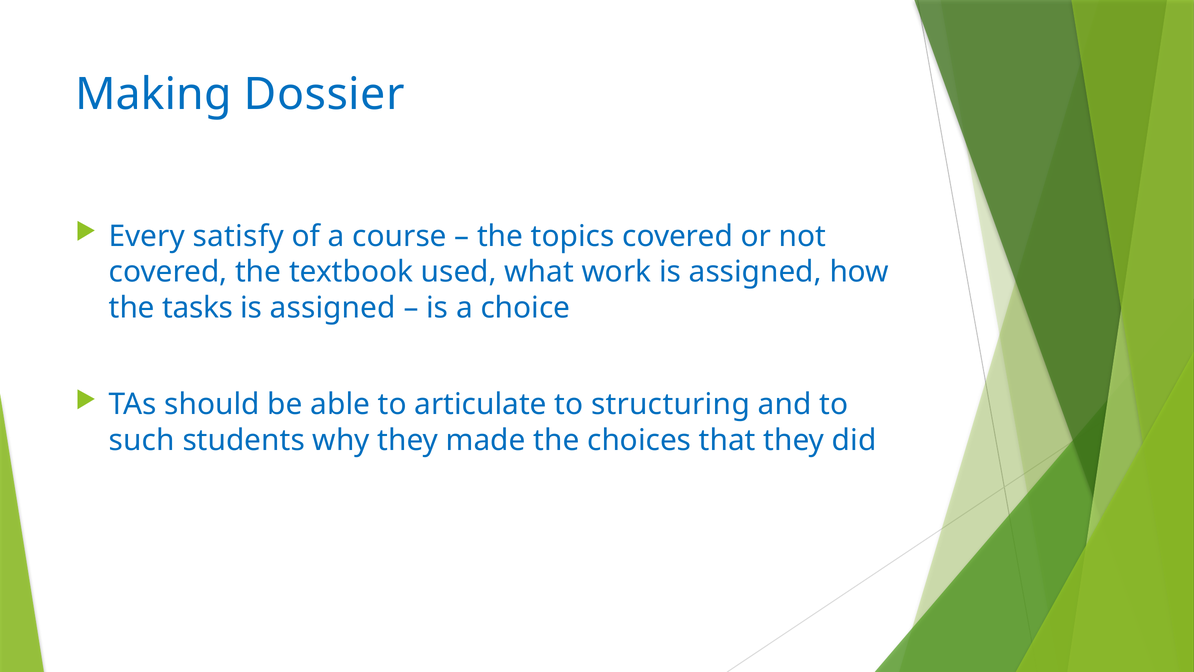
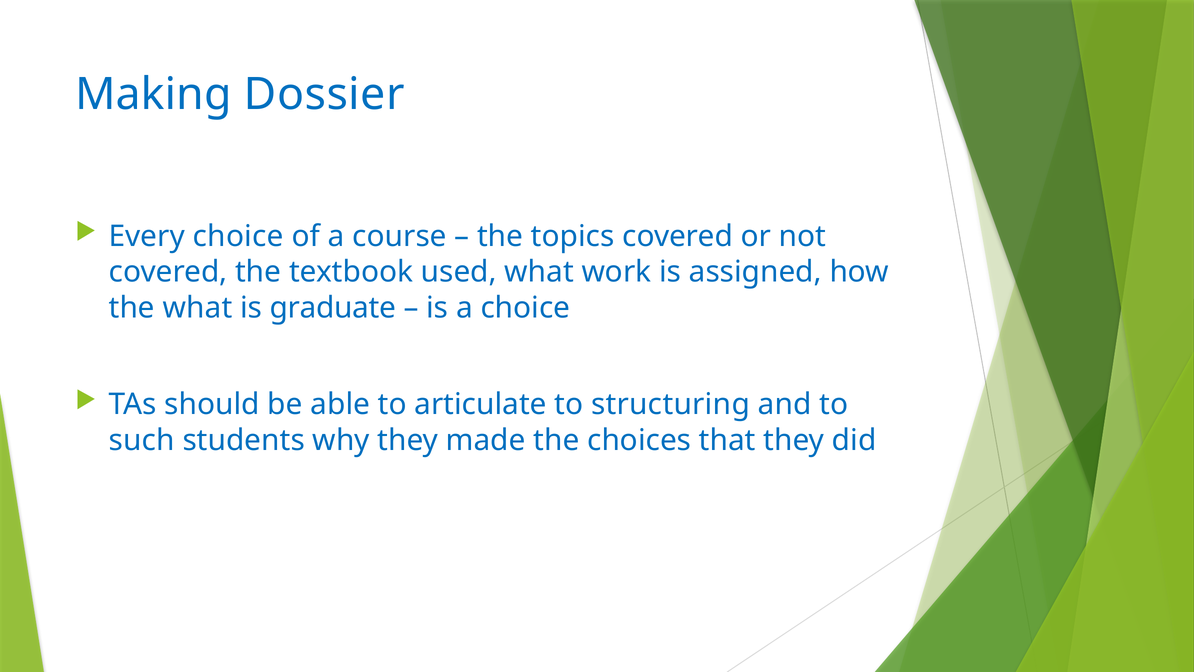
Every satisfy: satisfy -> choice (238, 236)
the tasks: tasks -> what (197, 308)
assigned: assigned -> graduate (333, 308)
